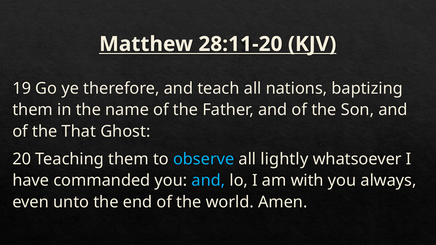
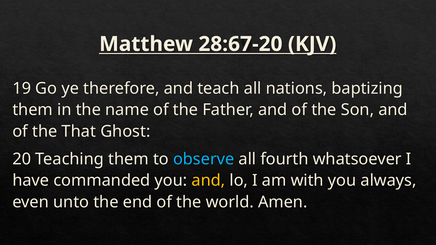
28:11-20: 28:11-20 -> 28:67-20 (240, 44)
lightly: lightly -> fourth (284, 159)
and colour: light blue -> yellow (208, 181)
